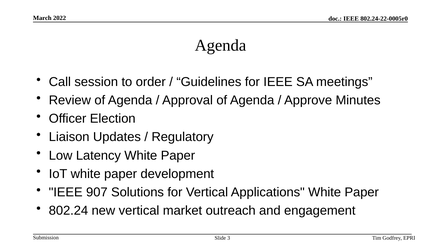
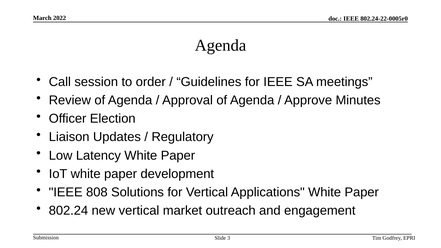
907: 907 -> 808 (97, 192)
